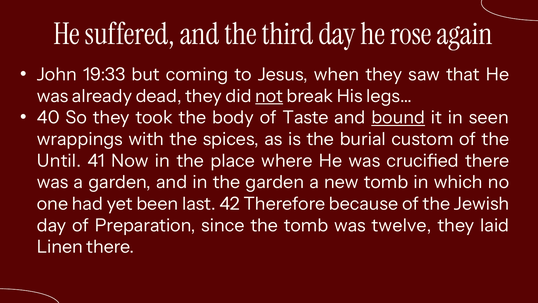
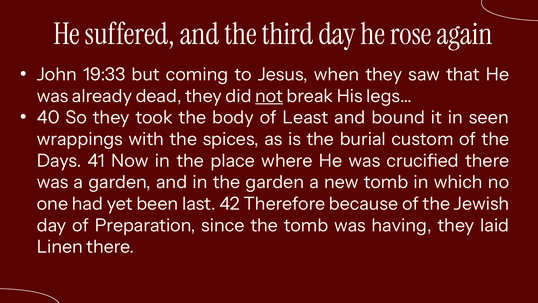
Taste: Taste -> Least (305, 118)
bound underline: present -> none (398, 118)
Until: Until -> Days (59, 161)
twelve: twelve -> having (402, 225)
